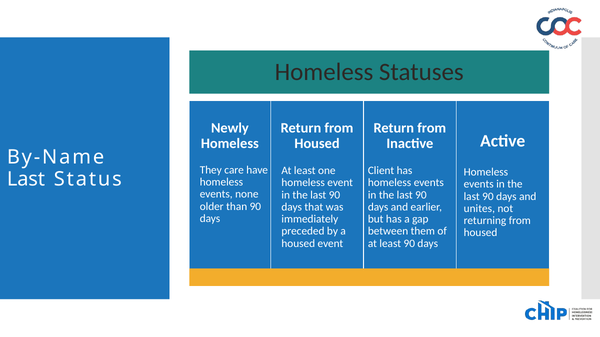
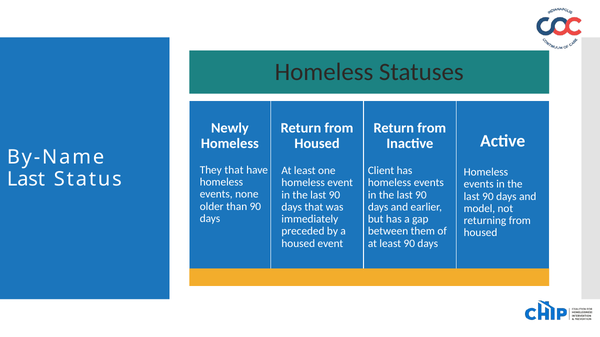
care: care -> that (234, 170)
unites: unites -> model (479, 209)
